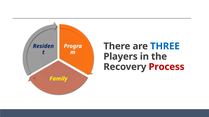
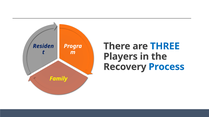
Process colour: red -> blue (167, 67)
